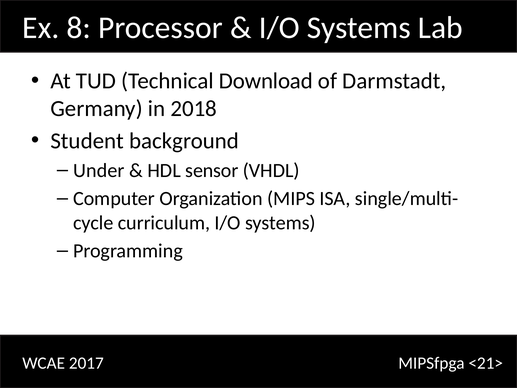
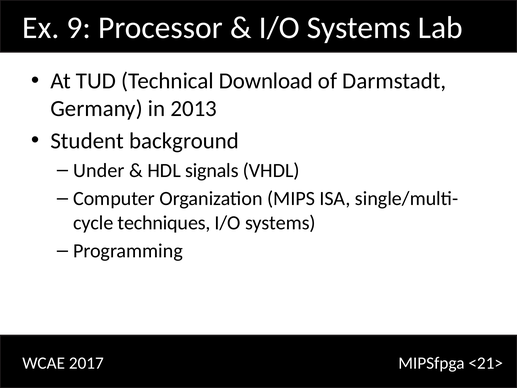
8: 8 -> 9 (79, 28)
2018: 2018 -> 2013 (194, 108)
sensor: sensor -> signals (212, 170)
curriculum: curriculum -> techniques (164, 223)
